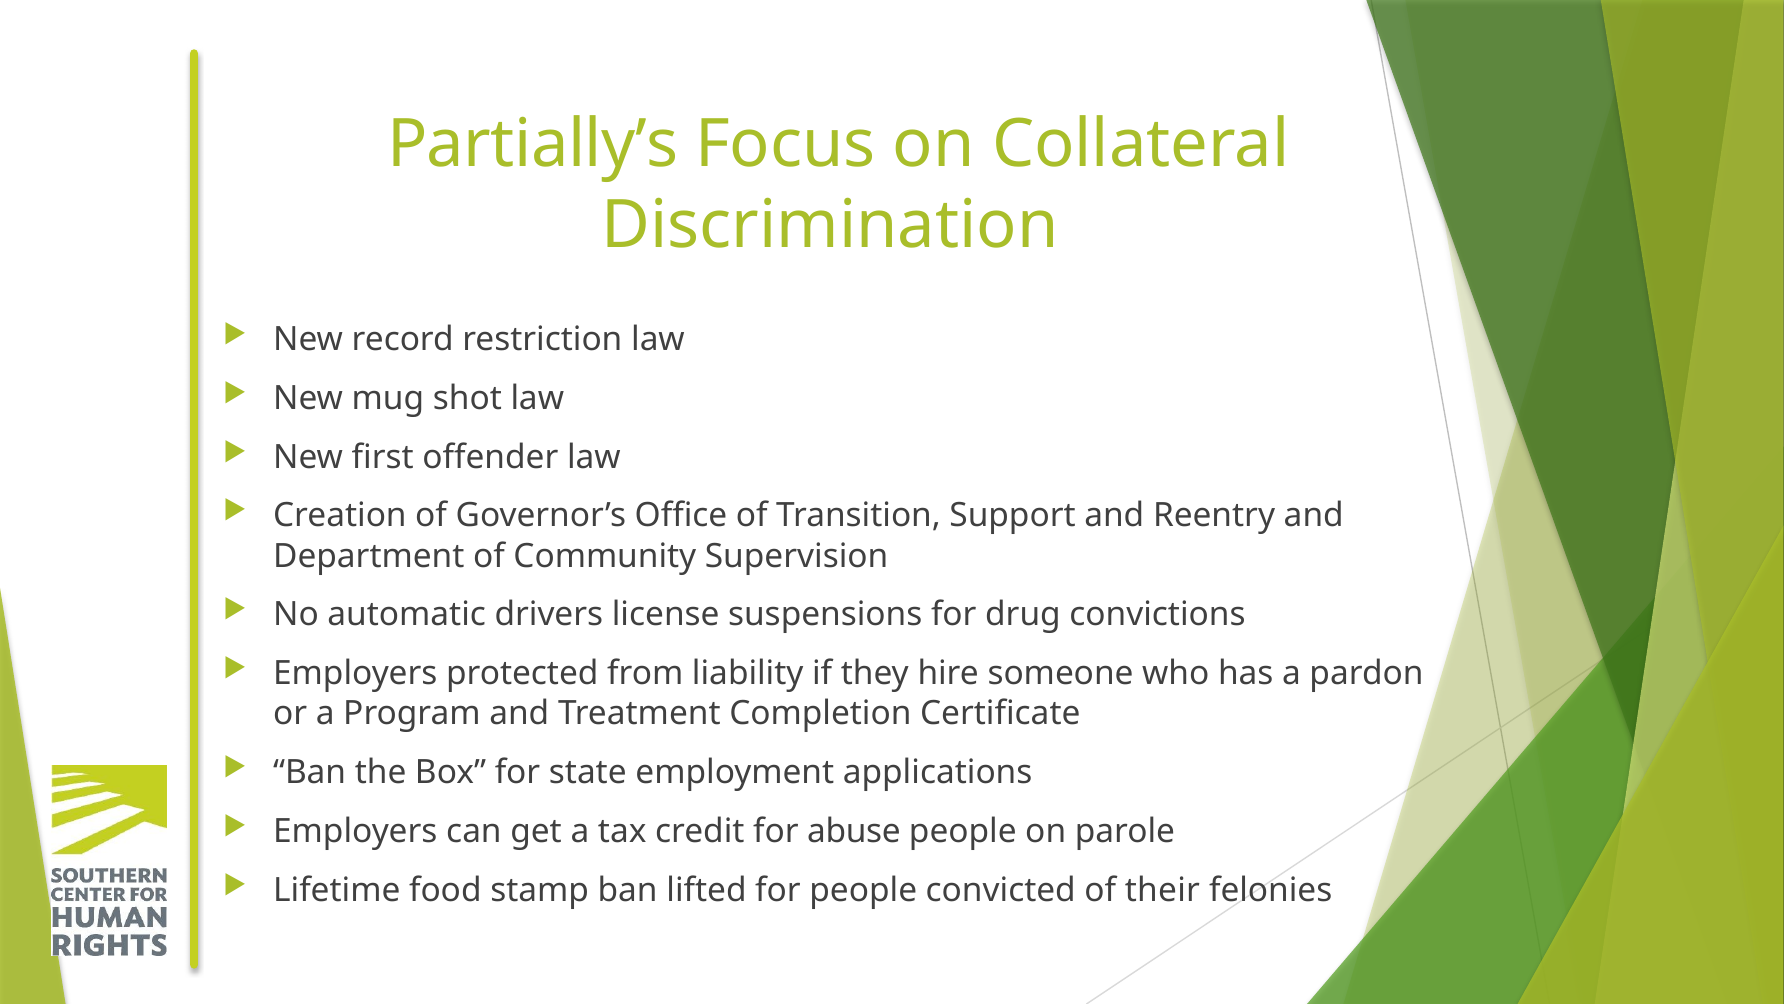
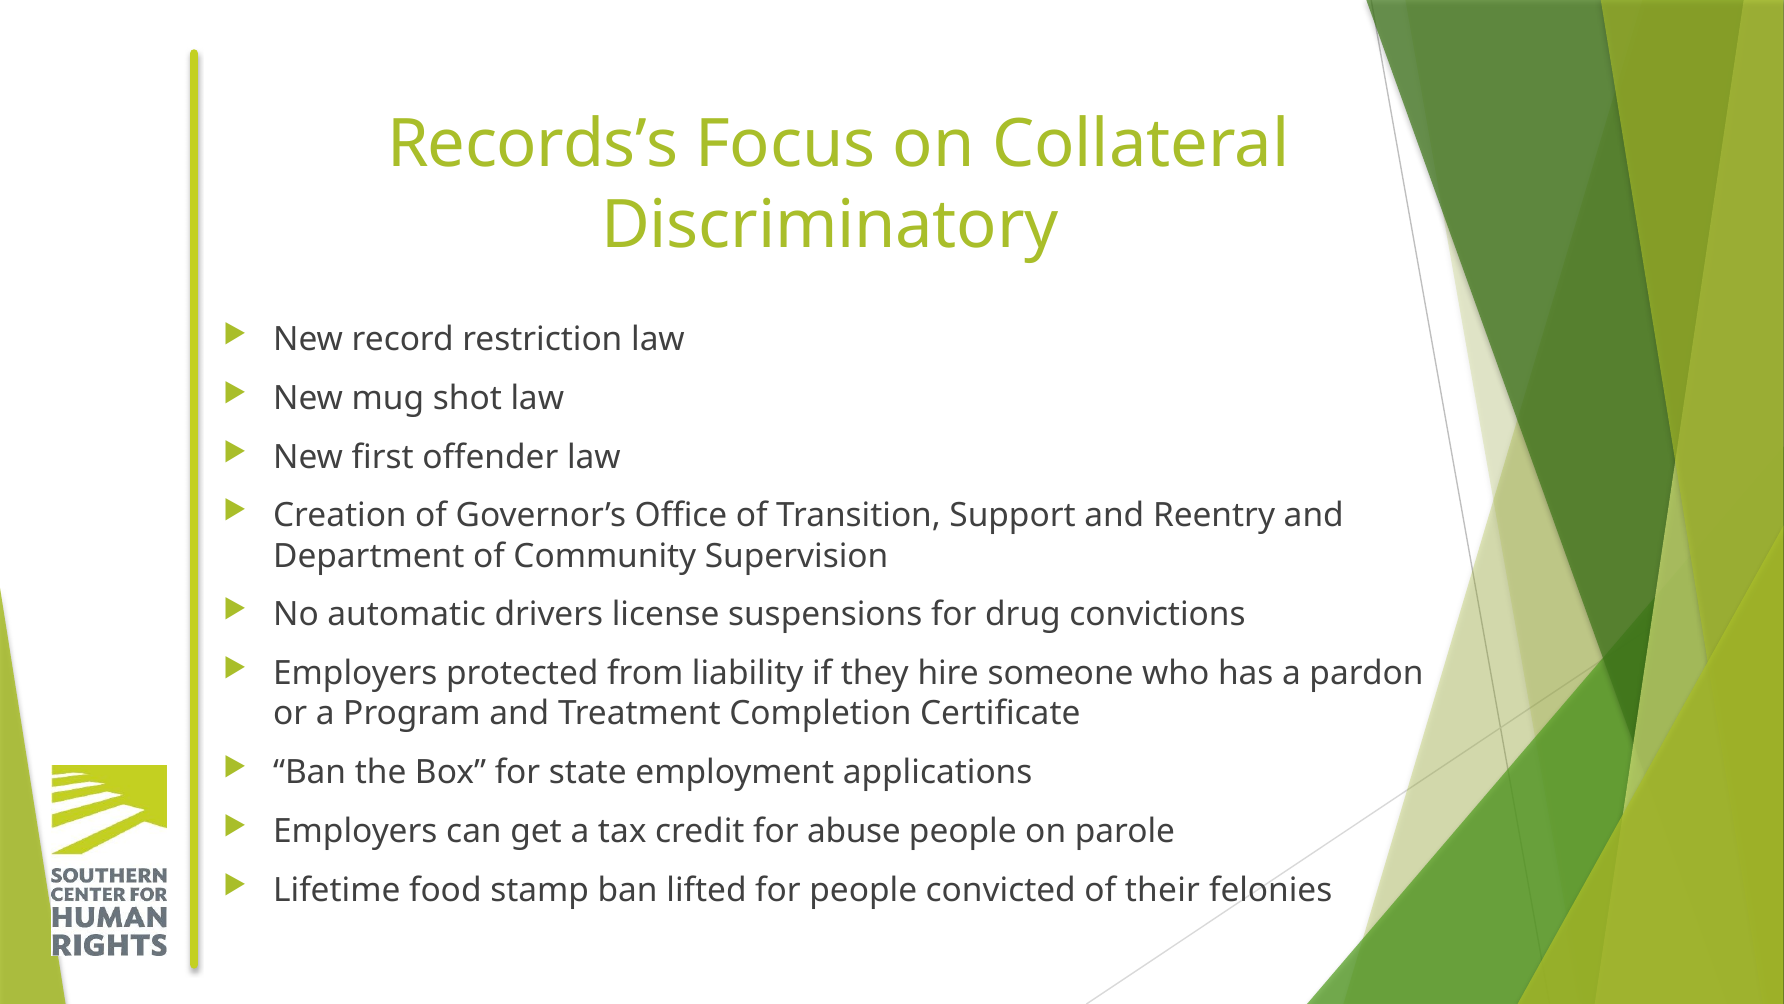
Partially’s: Partially’s -> Records’s (533, 145)
Discrimination: Discrimination -> Discriminatory (830, 225)
